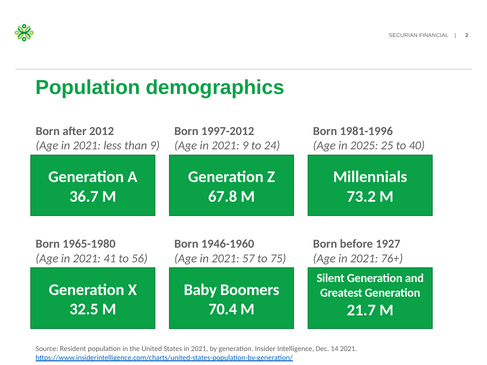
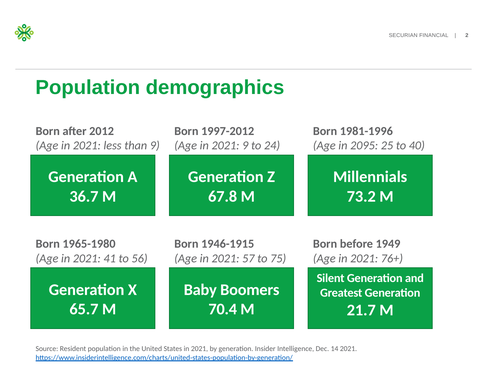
2025: 2025 -> 2095 (364, 146)
1946-1960: 1946-1960 -> 1946-1915 (228, 244)
1927: 1927 -> 1949 (388, 244)
32.5: 32.5 -> 65.7 (84, 310)
